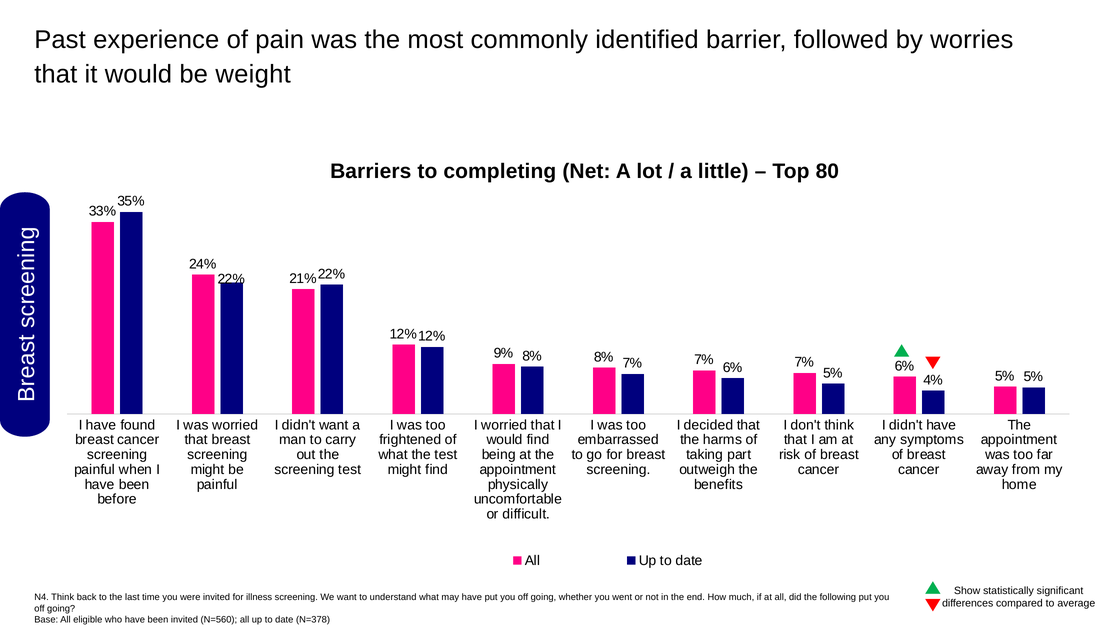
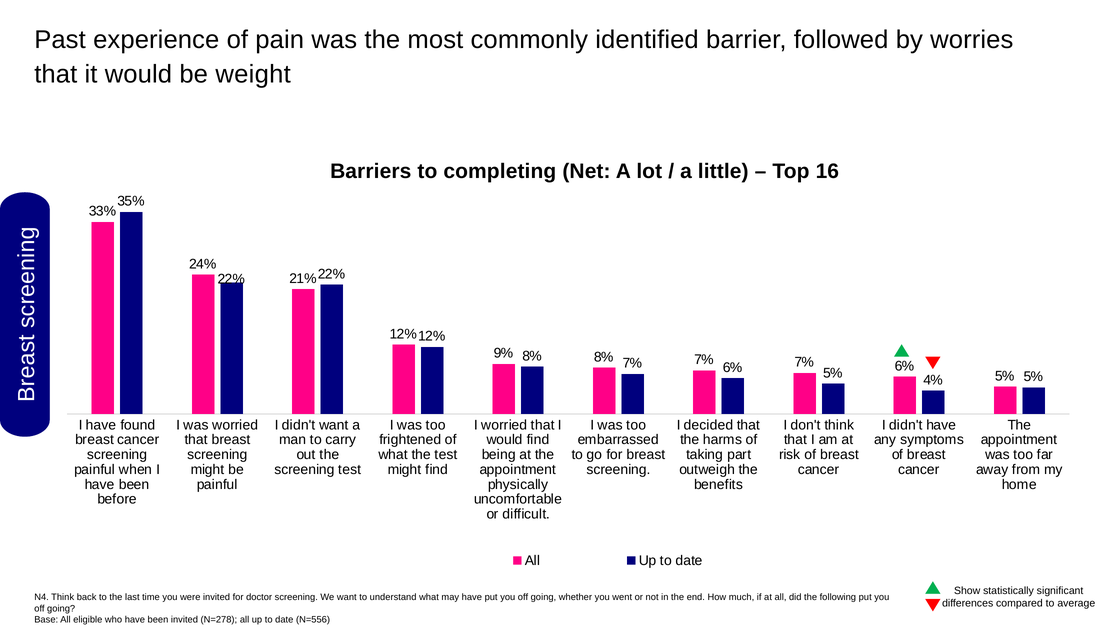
80: 80 -> 16 (827, 171)
illness: illness -> doctor (259, 598)
N=560: N=560 -> N=278 (219, 620)
N=378: N=378 -> N=556 (313, 620)
